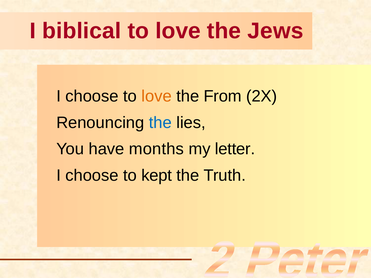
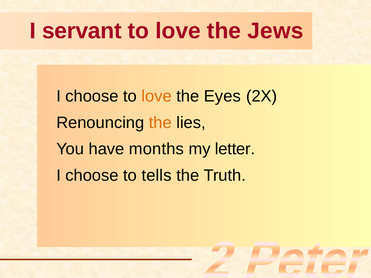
biblical: biblical -> servant (82, 31)
From: From -> Eyes (222, 96)
the colour: blue -> orange (160, 123)
kept: kept -> tells (157, 176)
